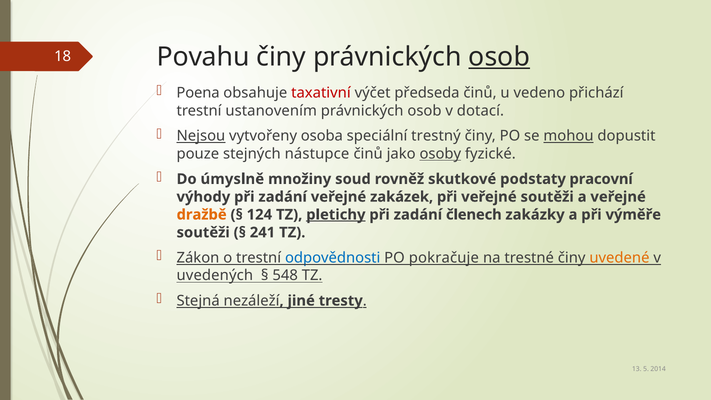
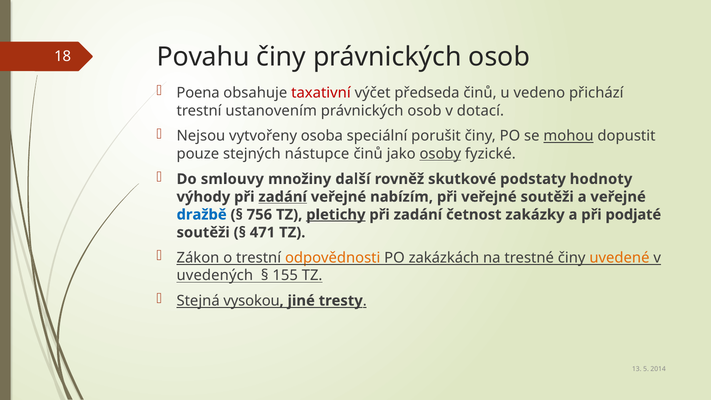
osob underline: present -> none (499, 57)
Nejsou underline: present -> none (201, 136)
trestný: trestný -> porušit (436, 136)
úmyslně: úmyslně -> smlouvy (232, 179)
soud: soud -> další (353, 179)
pracovní: pracovní -> hodnoty (601, 179)
zadání underline: none -> present (283, 197)
zakázek: zakázek -> nabízím (402, 197)
dražbě colour: orange -> blue (202, 215)
124: 124 -> 756 (259, 215)
členech: členech -> četnost (474, 215)
výměře: výměře -> podjaté (633, 215)
241: 241 -> 471 (262, 232)
odpovědnosti colour: blue -> orange (333, 258)
pokračuje: pokračuje -> zakázkách (444, 258)
548: 548 -> 155 (285, 275)
nezáleží: nezáleží -> vysokou (252, 301)
